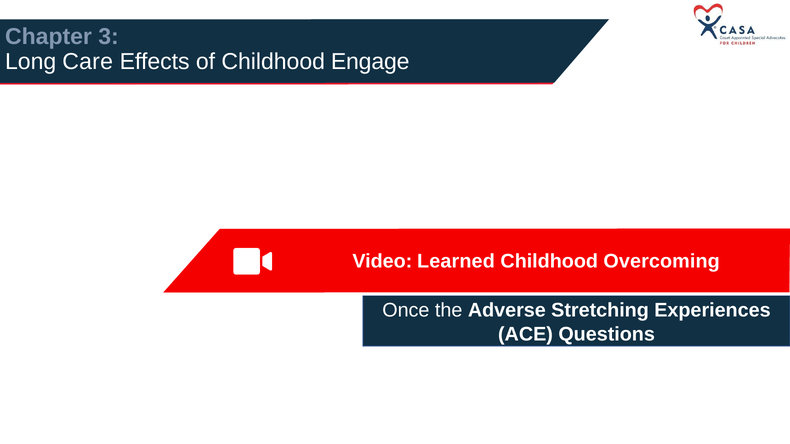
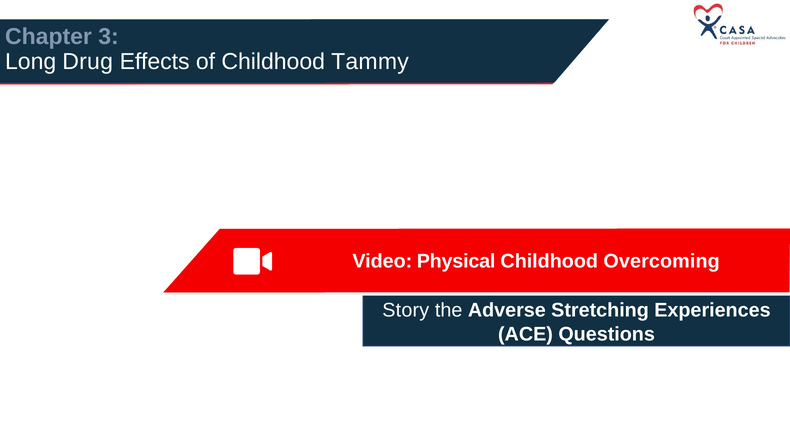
Care: Care -> Drug (88, 62)
Engage: Engage -> Tammy (370, 62)
Learned: Learned -> Physical (456, 261)
Once: Once -> Story (406, 311)
